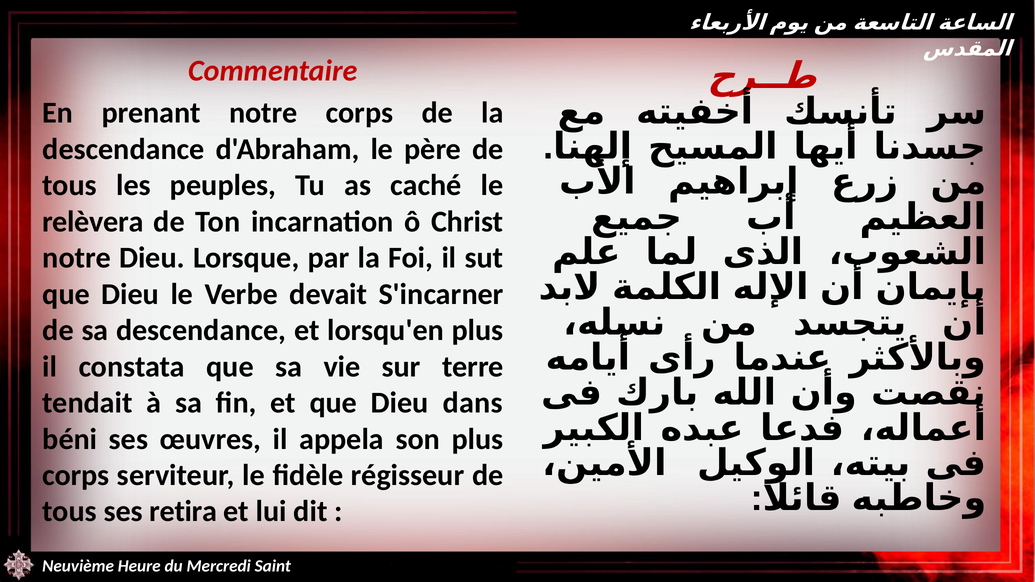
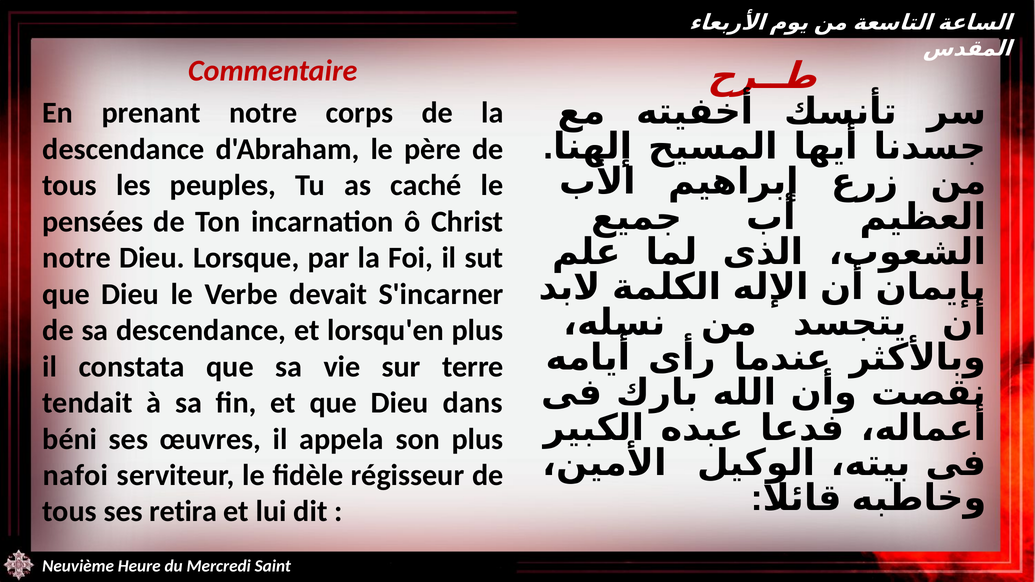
relèvera: relèvera -> pensées (93, 222)
corps: corps -> nafoi (76, 475)
